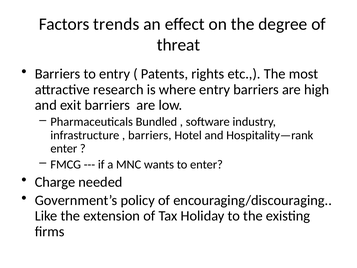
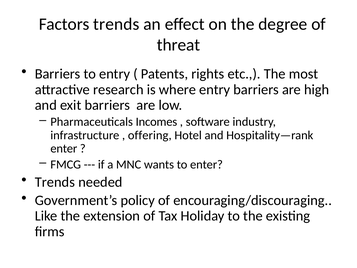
Bundled: Bundled -> Incomes (156, 122)
barriers: barriers -> offering (150, 135)
Charge: Charge -> Trends (55, 182)
